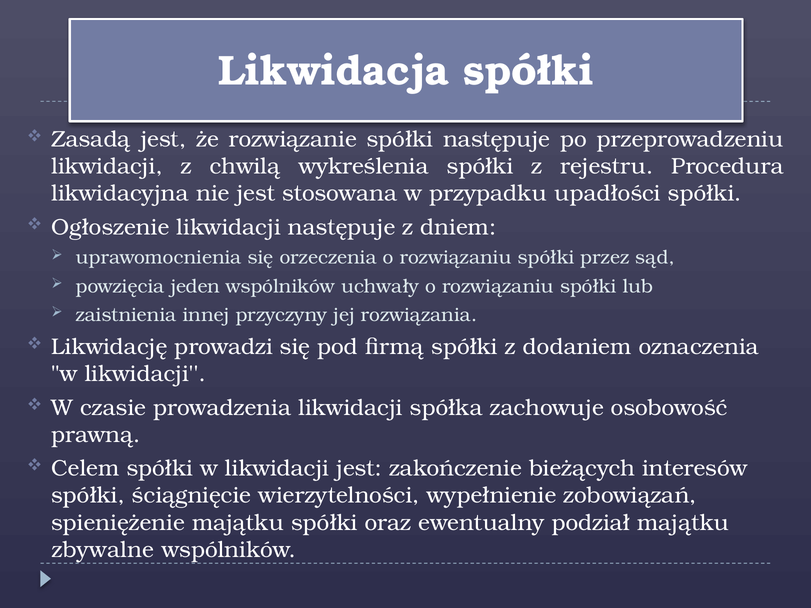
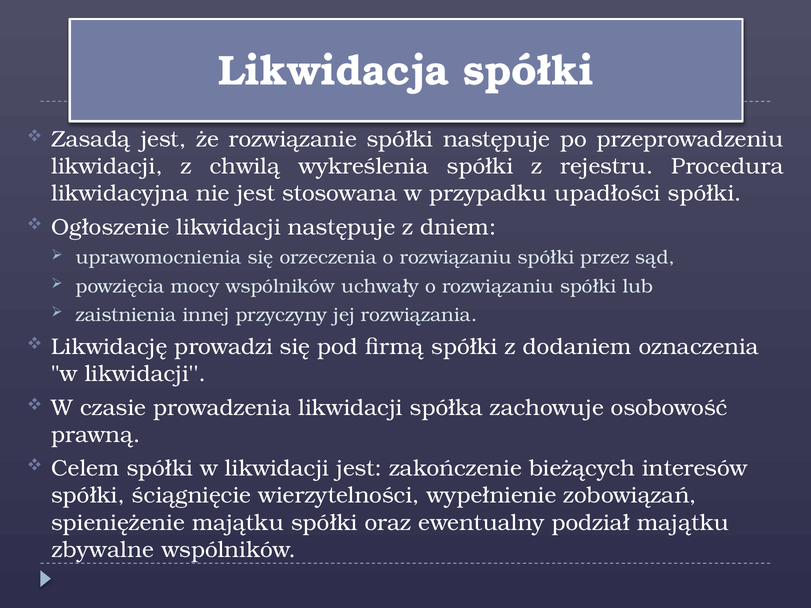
jeden: jeden -> mocy (195, 286)
